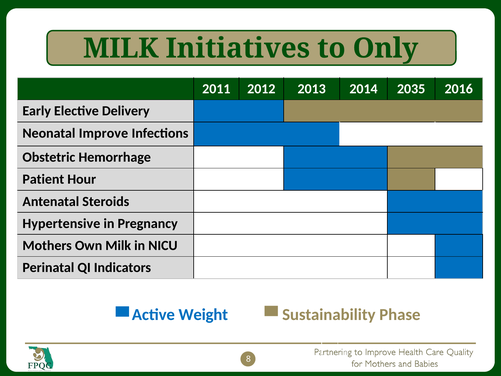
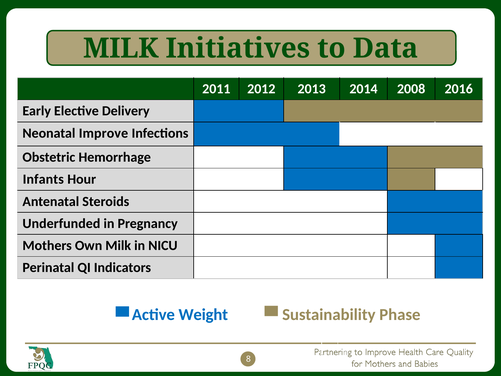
Only: Only -> Data (385, 48)
2035: 2035 -> 2008 (411, 89)
Patient: Patient -> Infants (43, 179)
Hypertensive: Hypertensive -> Underfunded (61, 223)
